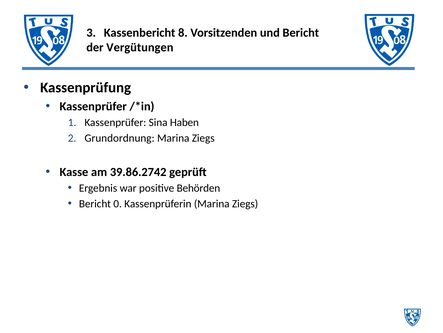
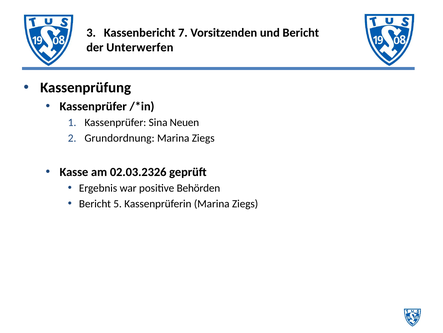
8: 8 -> 7 (183, 33)
Vergütungen: Vergütungen -> Unterwerfen (140, 47)
Haben: Haben -> Neuen (184, 122)
39.86.2742: 39.86.2742 -> 02.03.2326 (138, 172)
0: 0 -> 5 (118, 203)
